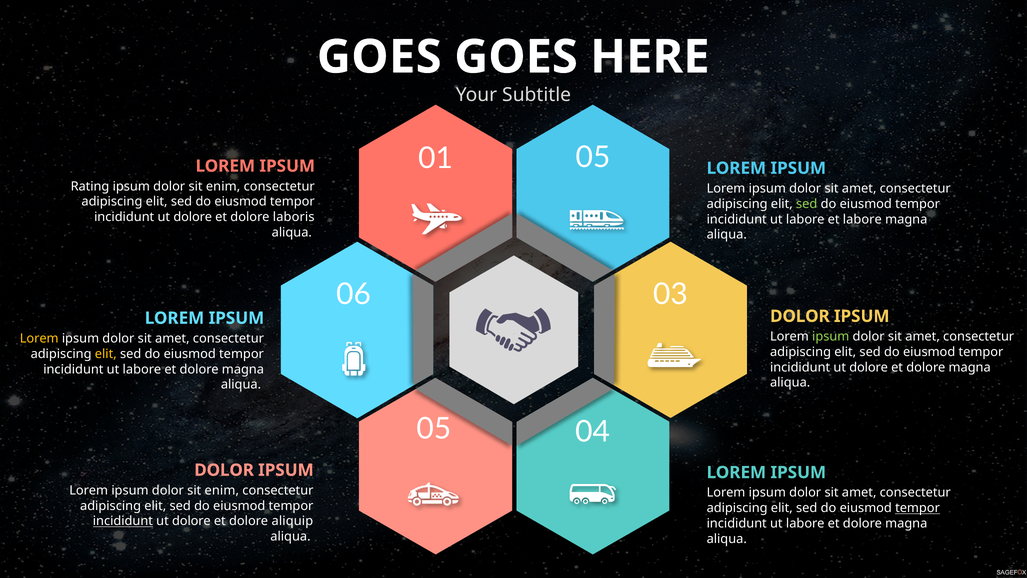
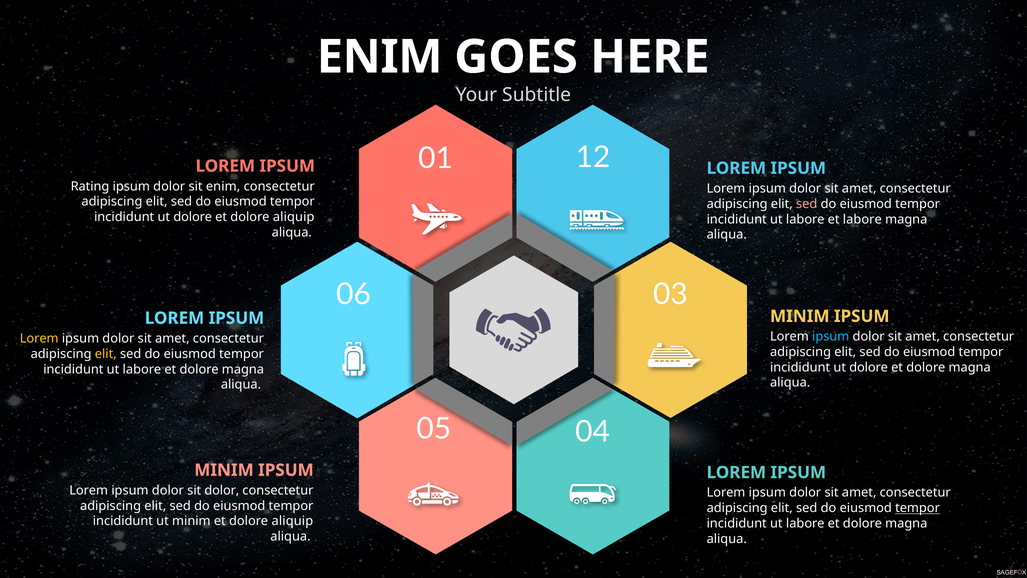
GOES: GOES -> ENIM (380, 57)
01 05: 05 -> 12 (593, 157)
sed colour: light green -> pink (807, 204)
laboris: laboris -> aliquip (294, 217)
DOLOR: DOLOR -> MINIM (800, 316)
ipsum colour: light green -> light blue (831, 336)
DOLOR: DOLOR -> MINIM (224, 470)
enim: enim -> dolor (222, 490)
incididunt underline: present -> none (123, 521)
dolore: dolore -> minim (191, 521)
